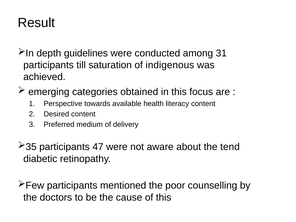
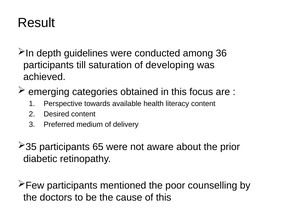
31: 31 -> 36 (221, 53)
indigenous: indigenous -> developing (170, 65)
47: 47 -> 65 (98, 147)
tend: tend -> prior (230, 147)
